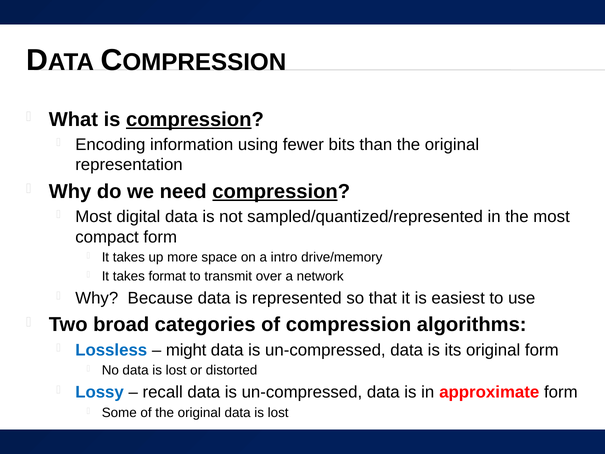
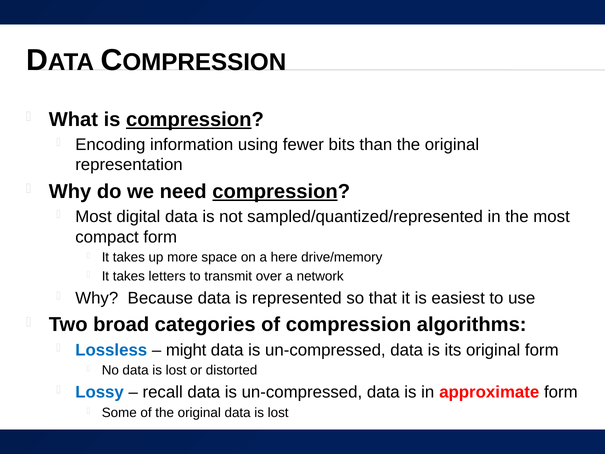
intro: intro -> here (284, 257)
format: format -> letters (167, 276)
